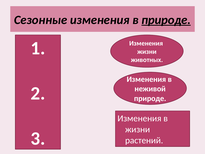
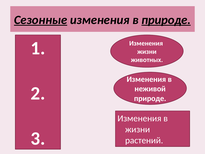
Сезонные underline: none -> present (41, 20)
